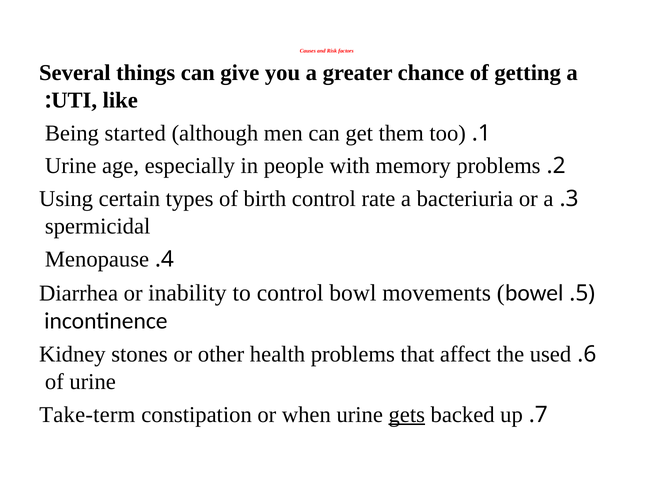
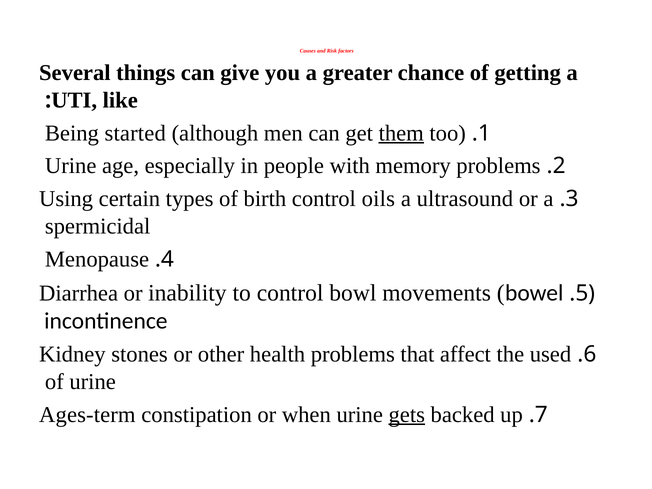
them underline: none -> present (401, 133)
rate: rate -> oils (378, 199)
bacteriuria: bacteriuria -> ultrasound (465, 199)
Take-term: Take-term -> Ages-term (87, 415)
